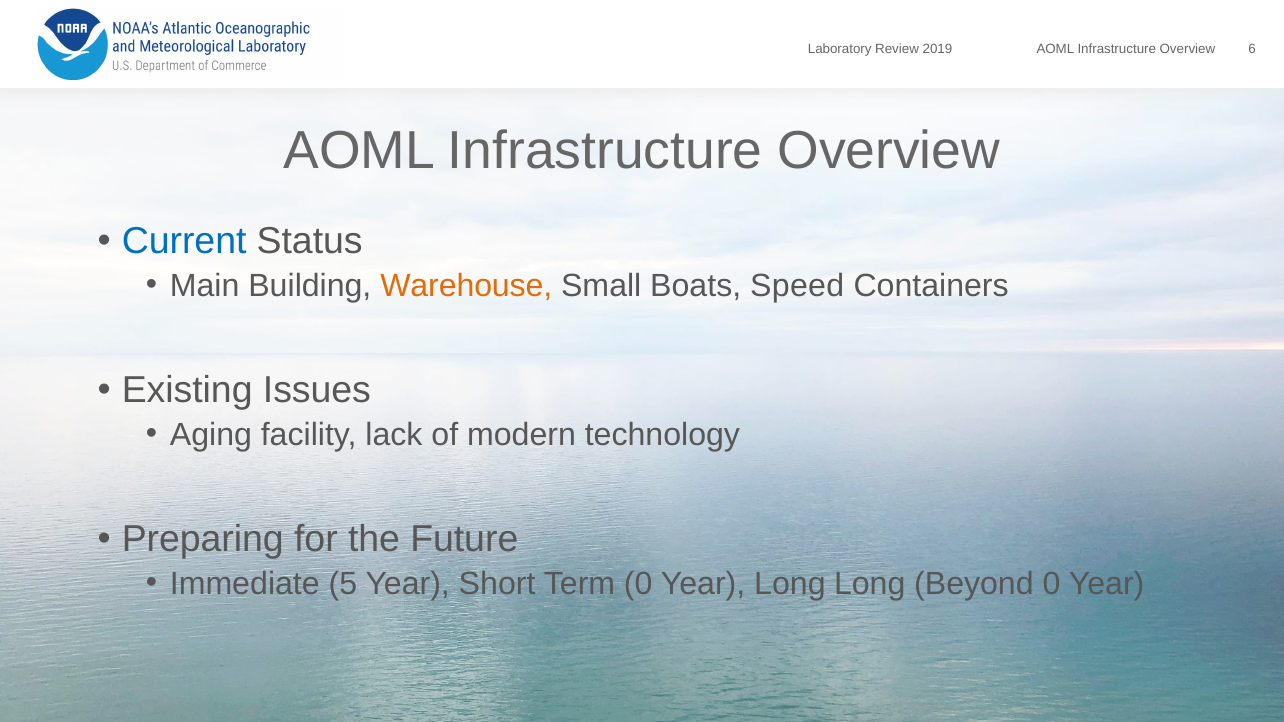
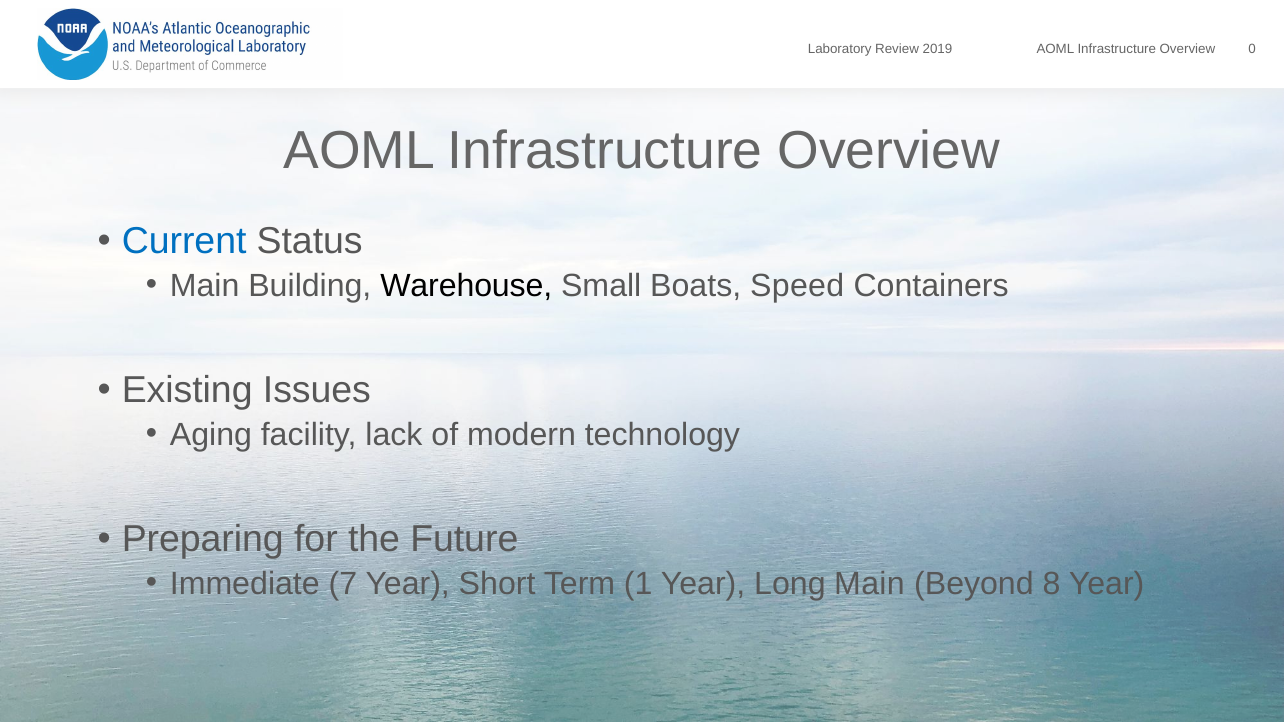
6: 6 -> 0 (1252, 49)
Warehouse colour: orange -> black (466, 286)
5: 5 -> 7 (343, 584)
Term 0: 0 -> 1 (638, 584)
Long Long: Long -> Main (870, 584)
Beyond 0: 0 -> 8 (1052, 584)
